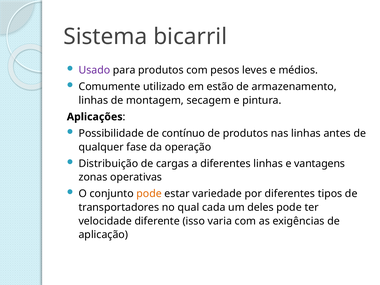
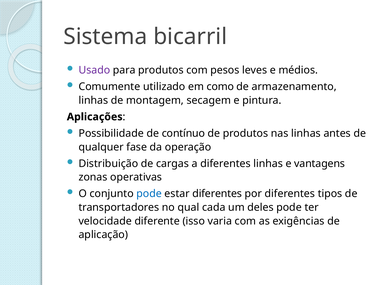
estão: estão -> como (220, 87)
pode colour: orange -> blue (149, 194)
estar variedade: variedade -> diferentes (217, 194)
